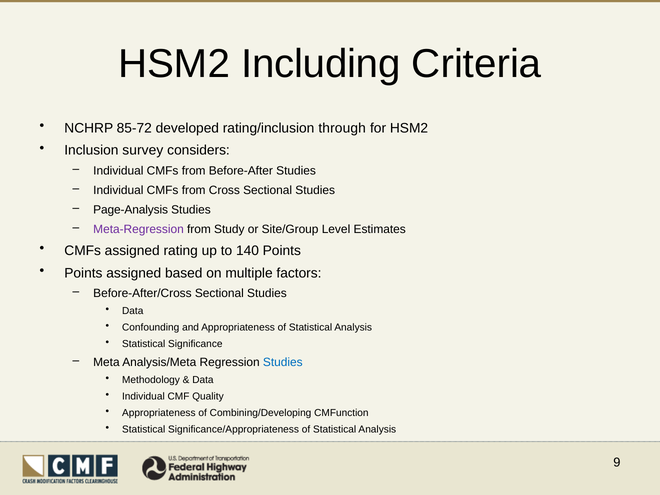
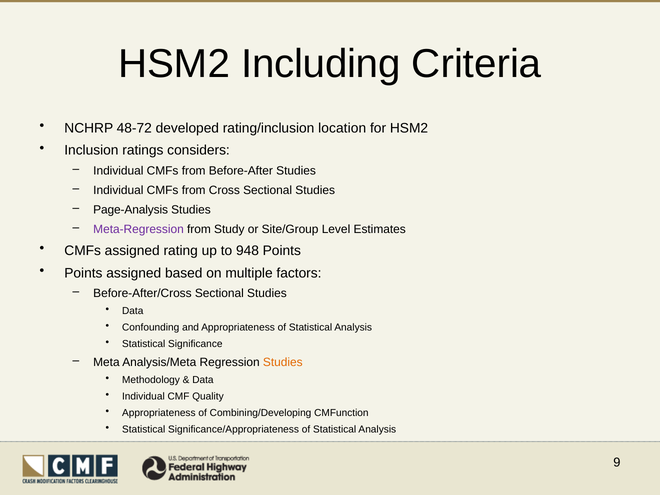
85-72: 85-72 -> 48-72 (134, 128)
through: through -> location (342, 128)
survey: survey -> ratings (143, 150)
140: 140 -> 948 (247, 251)
Studies colour: blue -> orange (283, 362)
